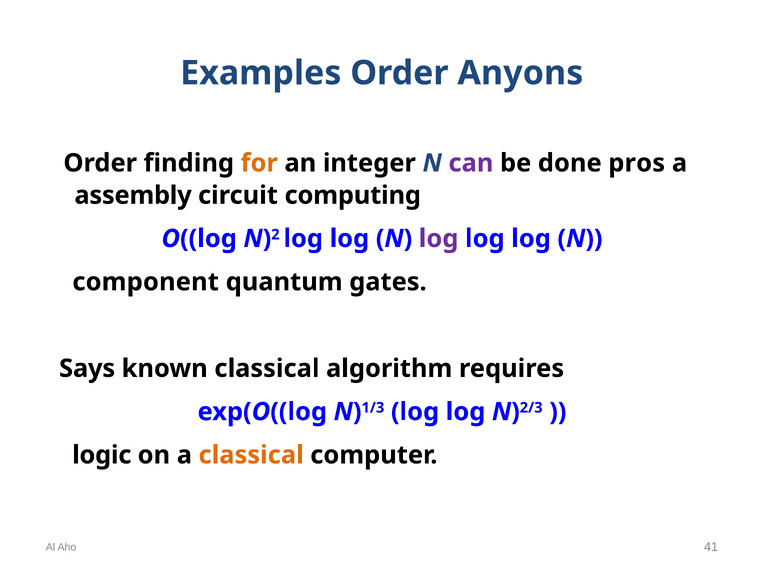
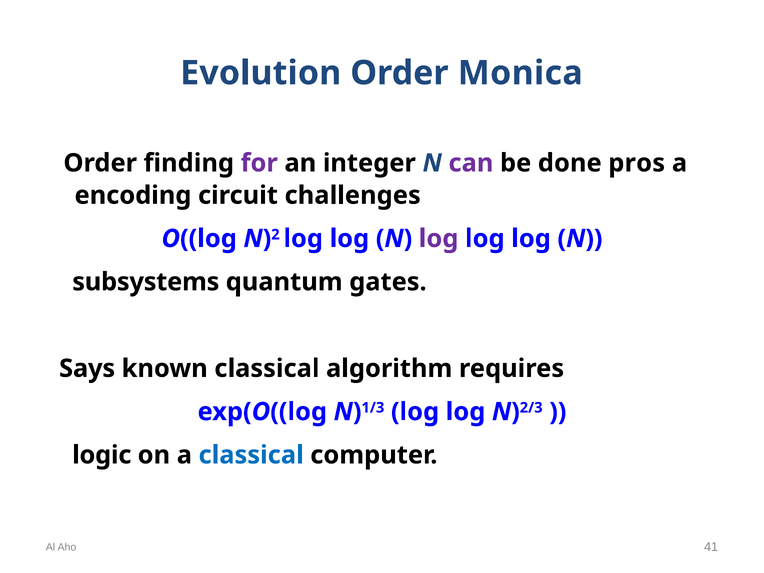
Examples: Examples -> Evolution (261, 73)
Anyons: Anyons -> Monica (520, 73)
for colour: orange -> purple (259, 163)
assembly: assembly -> encoding (133, 195)
computing: computing -> challenges (353, 195)
component: component -> subsystems (146, 282)
classical colour: orange -> blue (251, 455)
